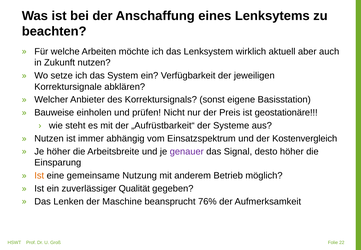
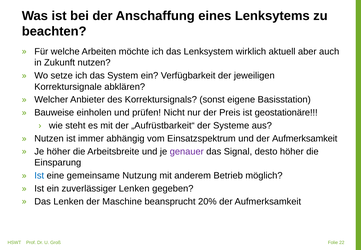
und der Kostenvergleich: Kostenvergleich -> Aufmerksamkeit (305, 139)
Ist colour: orange -> blue (39, 176)
zuverlässiger Qualität: Qualität -> Lenken (134, 189)
76%: 76% -> 20% (207, 201)
